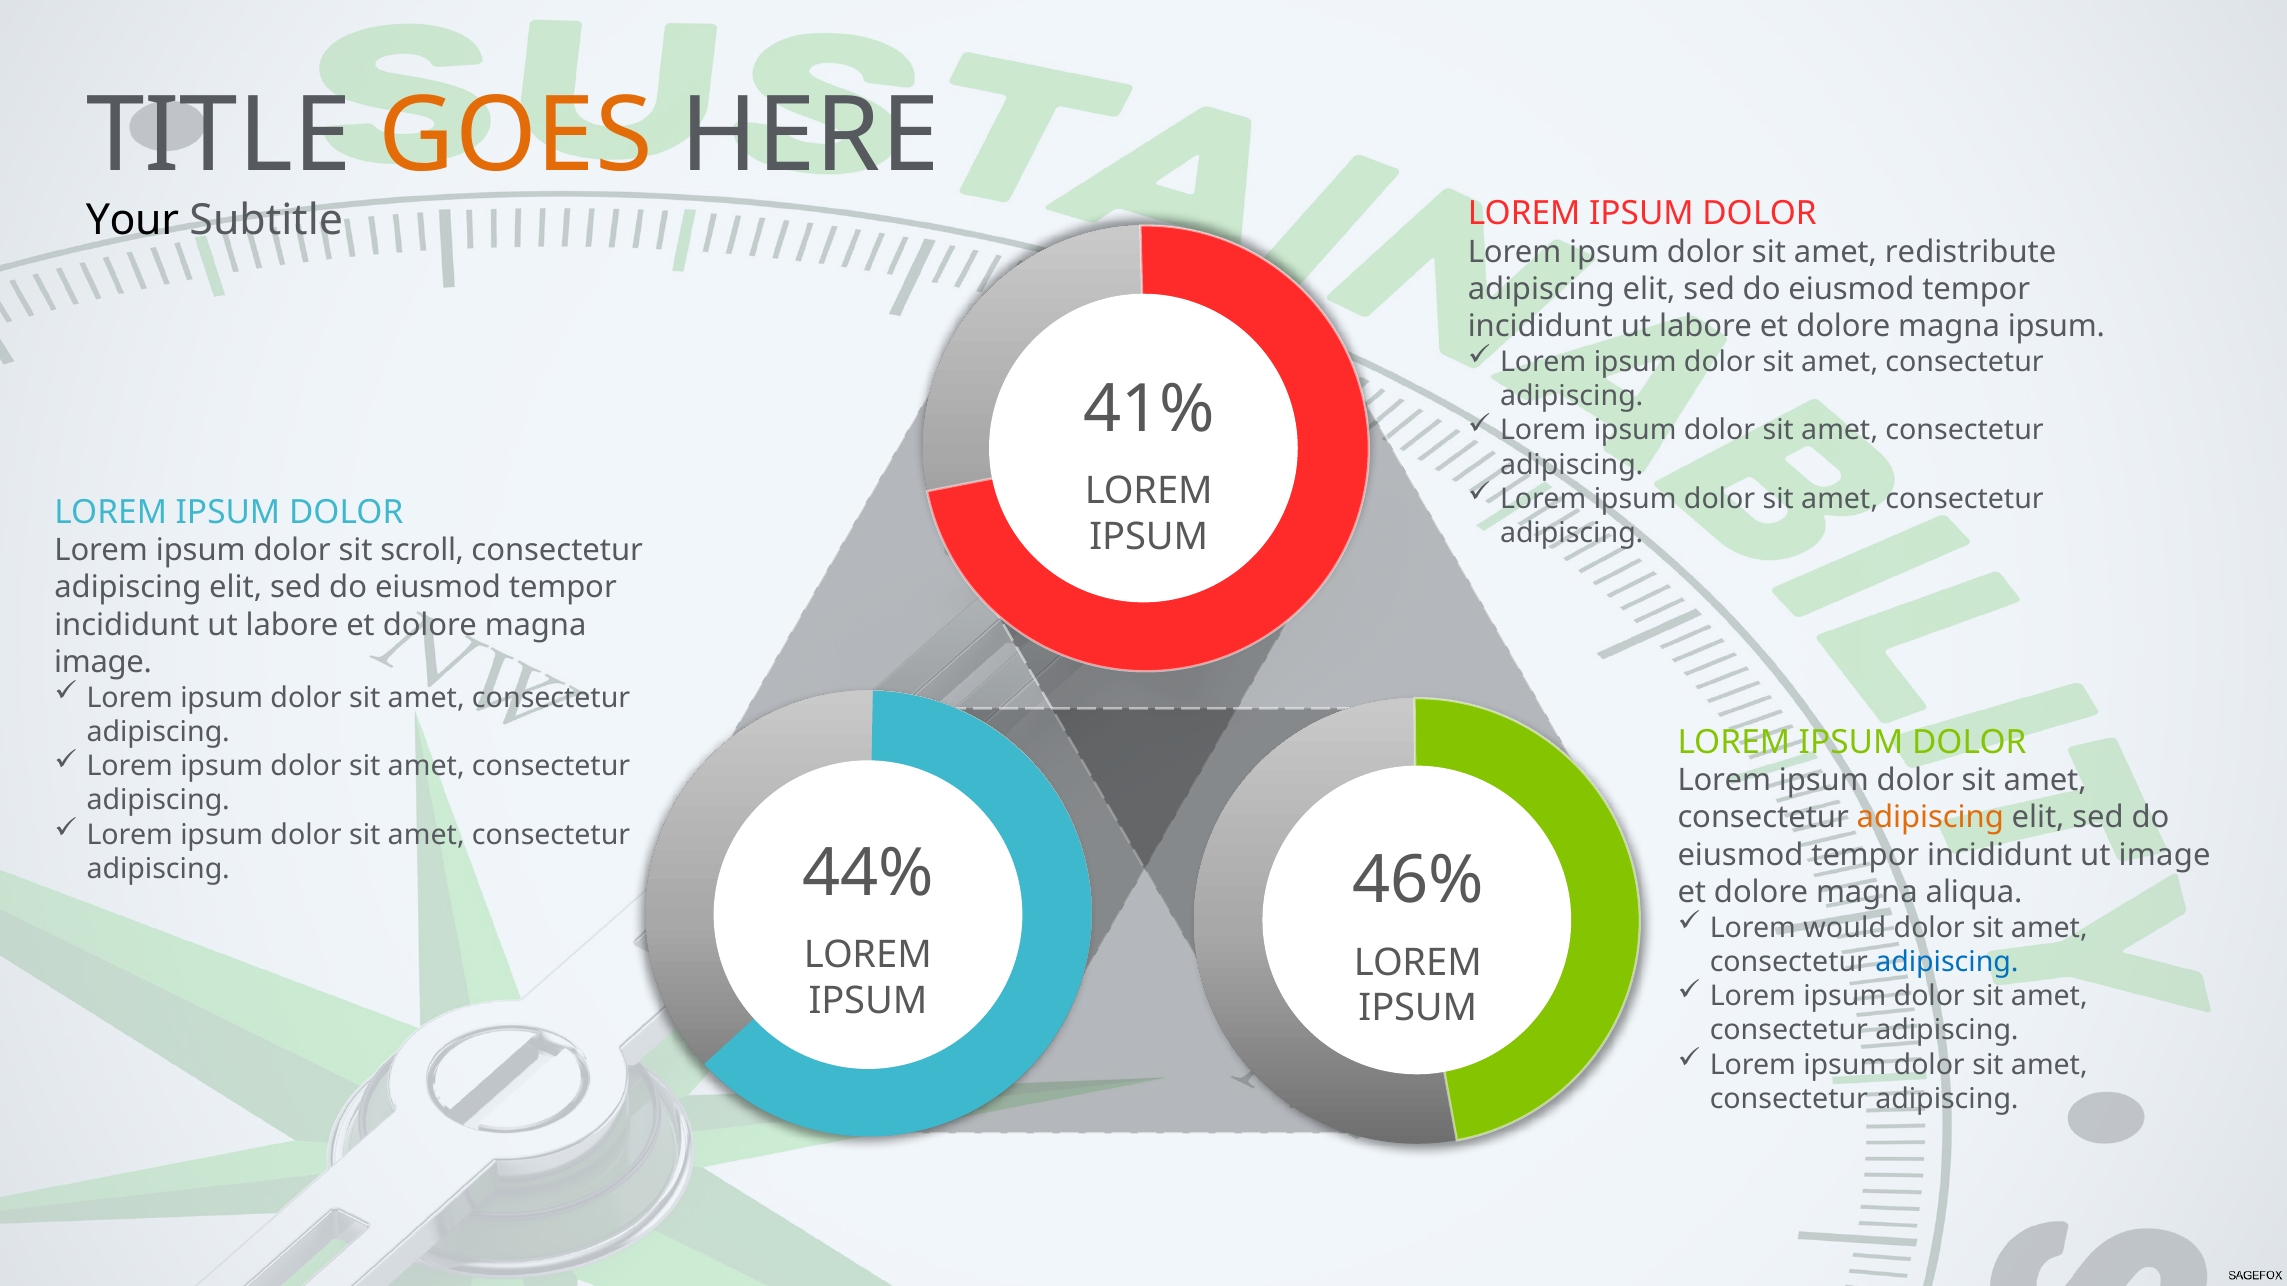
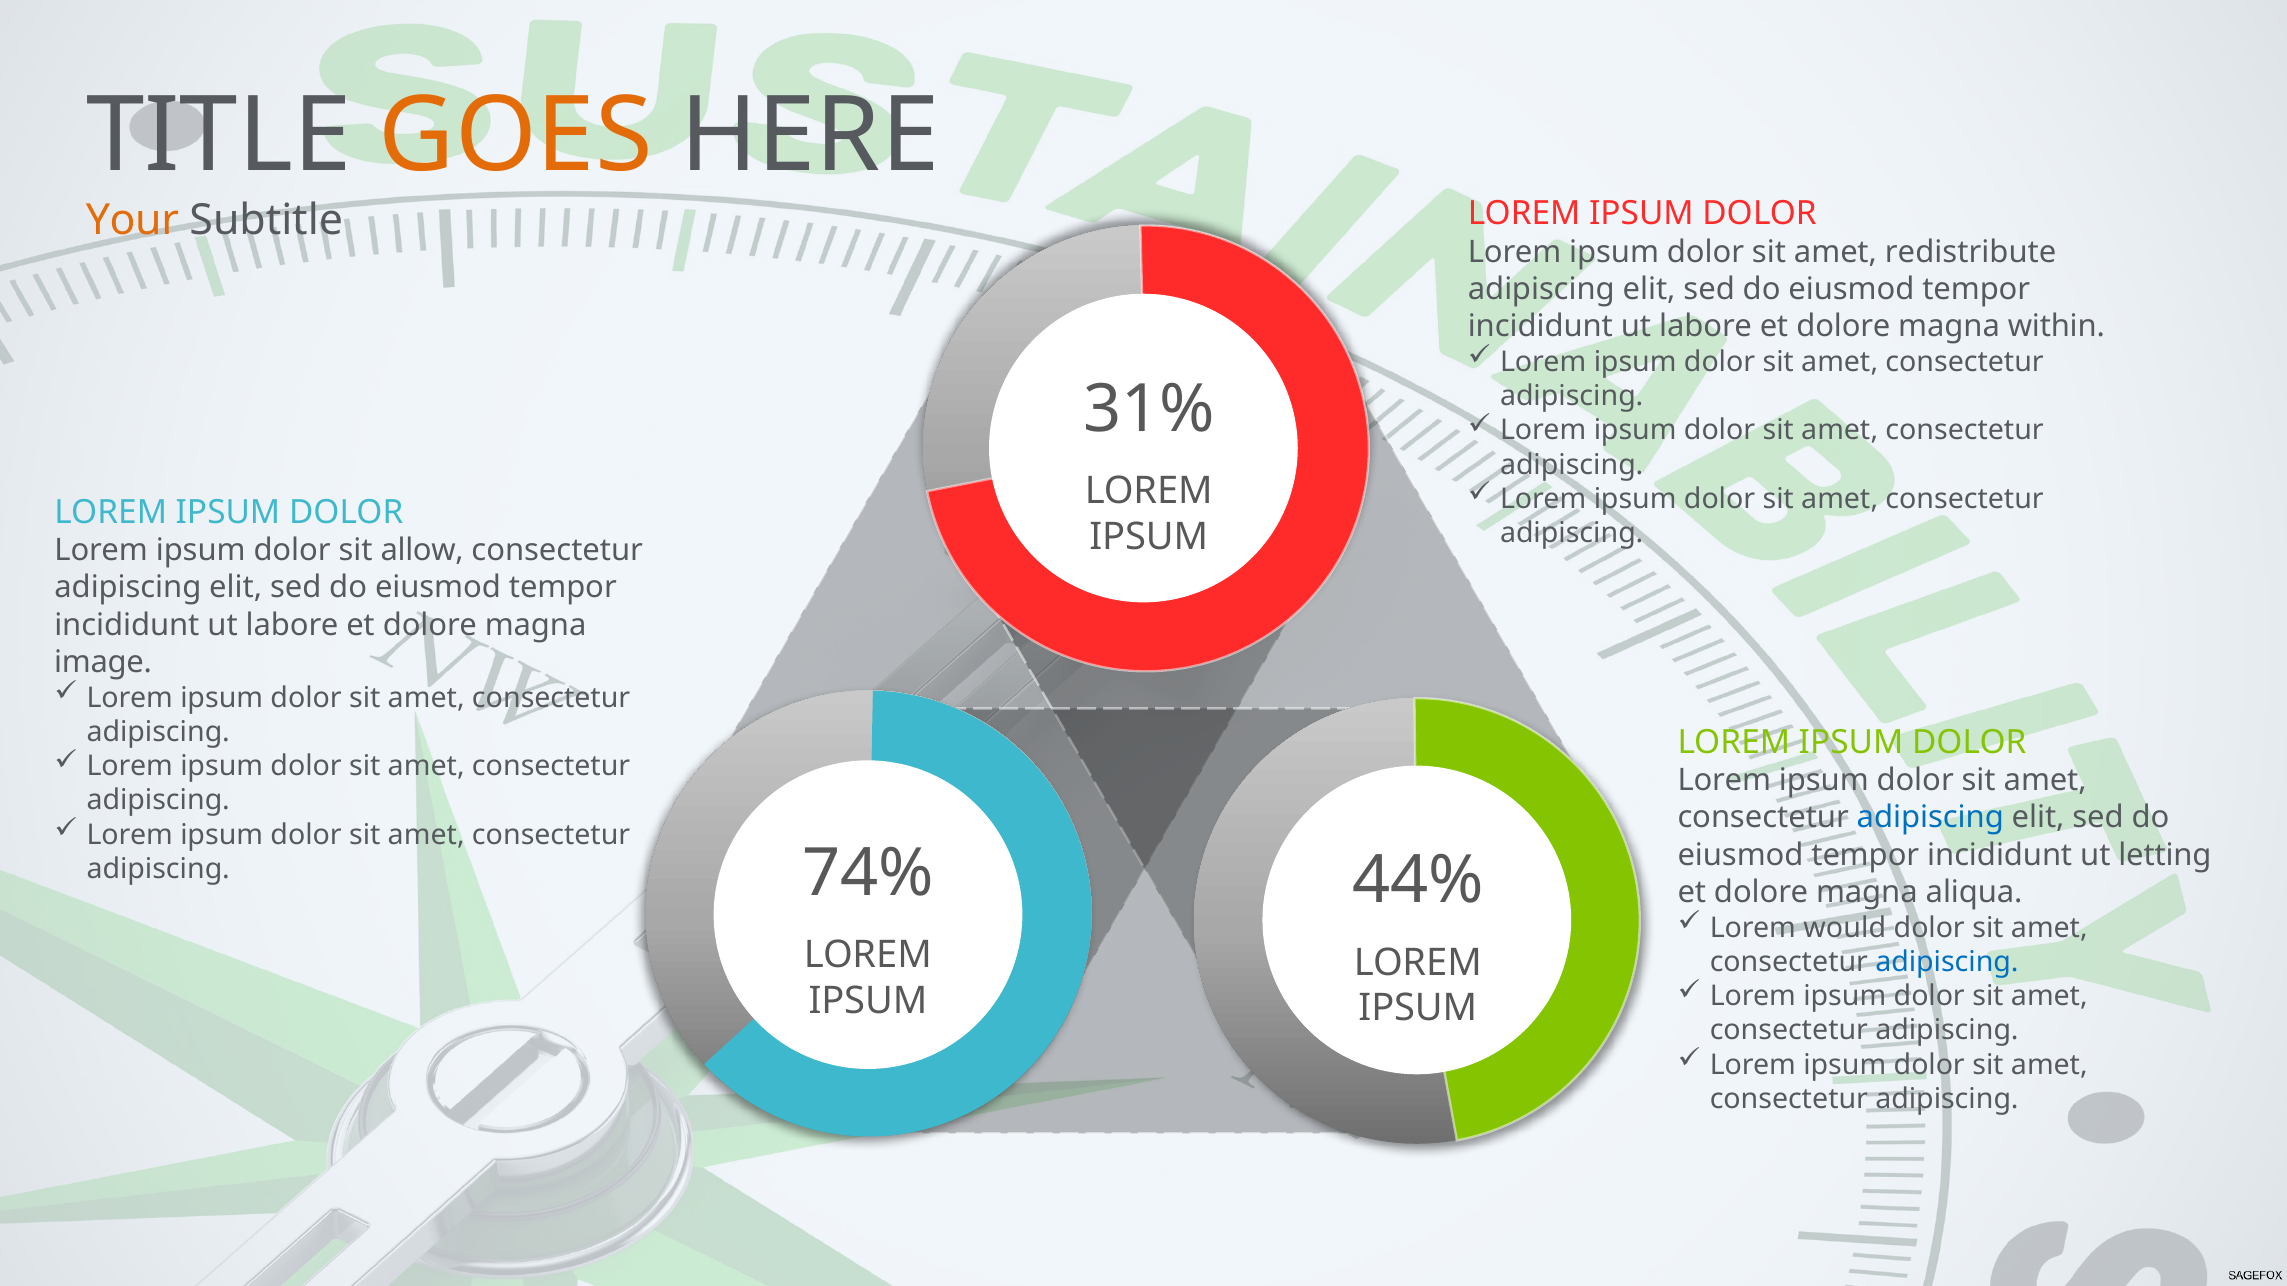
Your colour: black -> orange (132, 220)
magna ipsum: ipsum -> within (2056, 326)
41%: 41% -> 31% (1149, 410)
scroll: scroll -> allow (422, 551)
adipiscing colour: orange -> blue (1930, 818)
ut image: image -> letting (2165, 855)
44%: 44% -> 74% (868, 874)
46%: 46% -> 44% (1418, 881)
